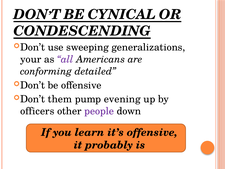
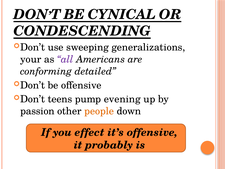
them: them -> teens (60, 99)
officers: officers -> passion (37, 111)
people colour: purple -> orange (99, 111)
learn: learn -> effect (90, 132)
